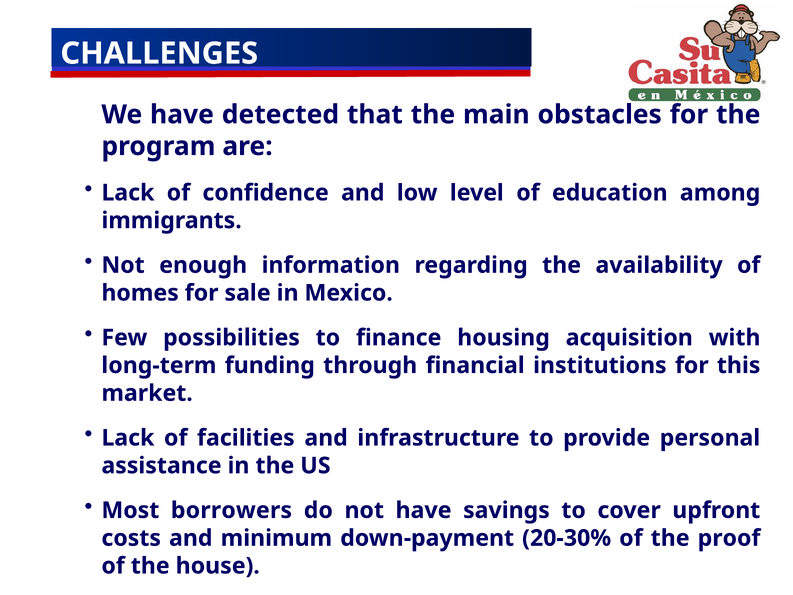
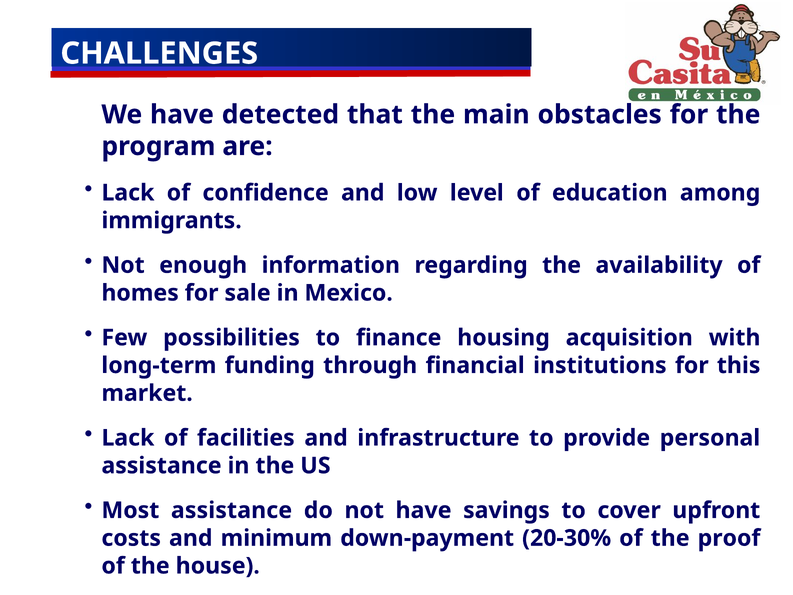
Most borrowers: borrowers -> assistance (232, 510)
